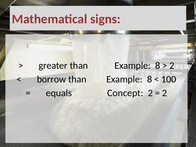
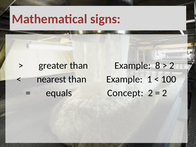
borrow: borrow -> nearest (51, 79)
8: 8 -> 1 (149, 79)
